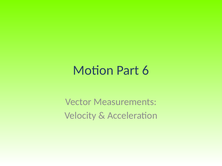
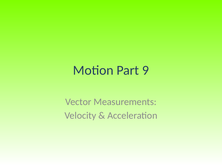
6: 6 -> 9 (146, 71)
